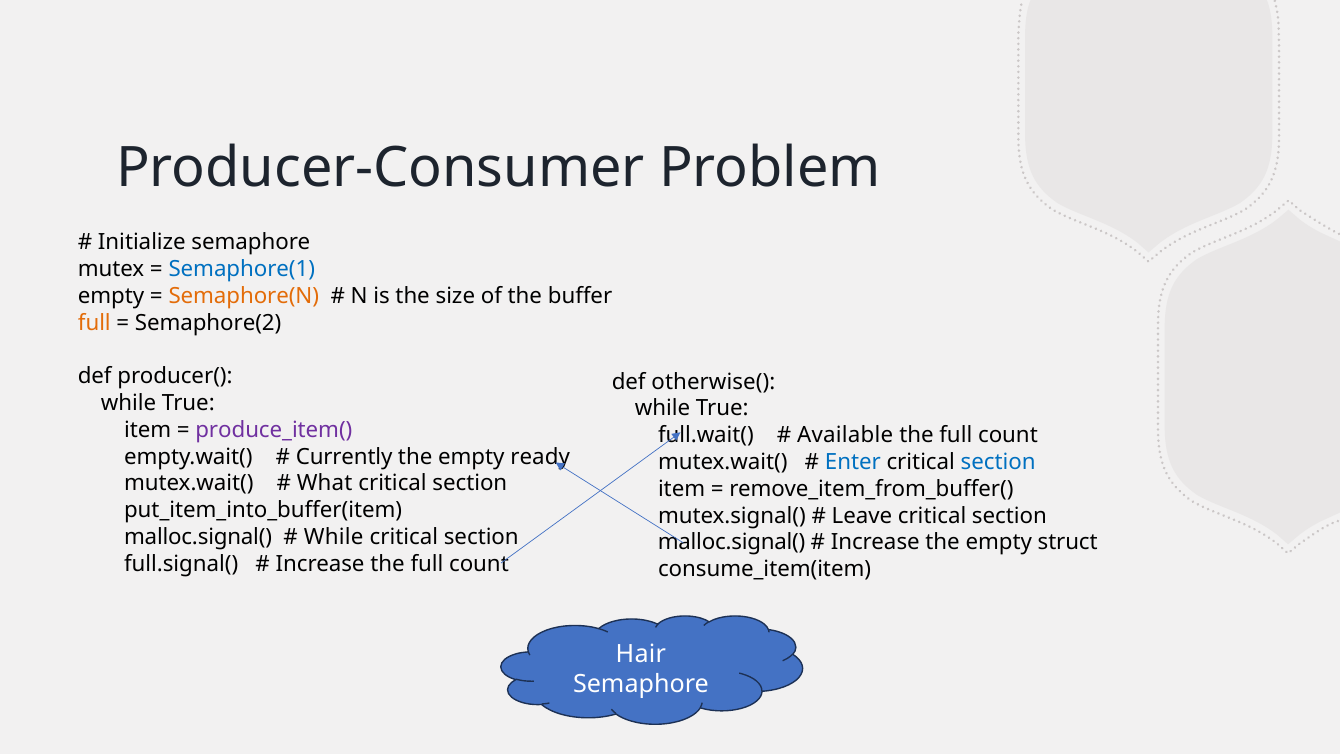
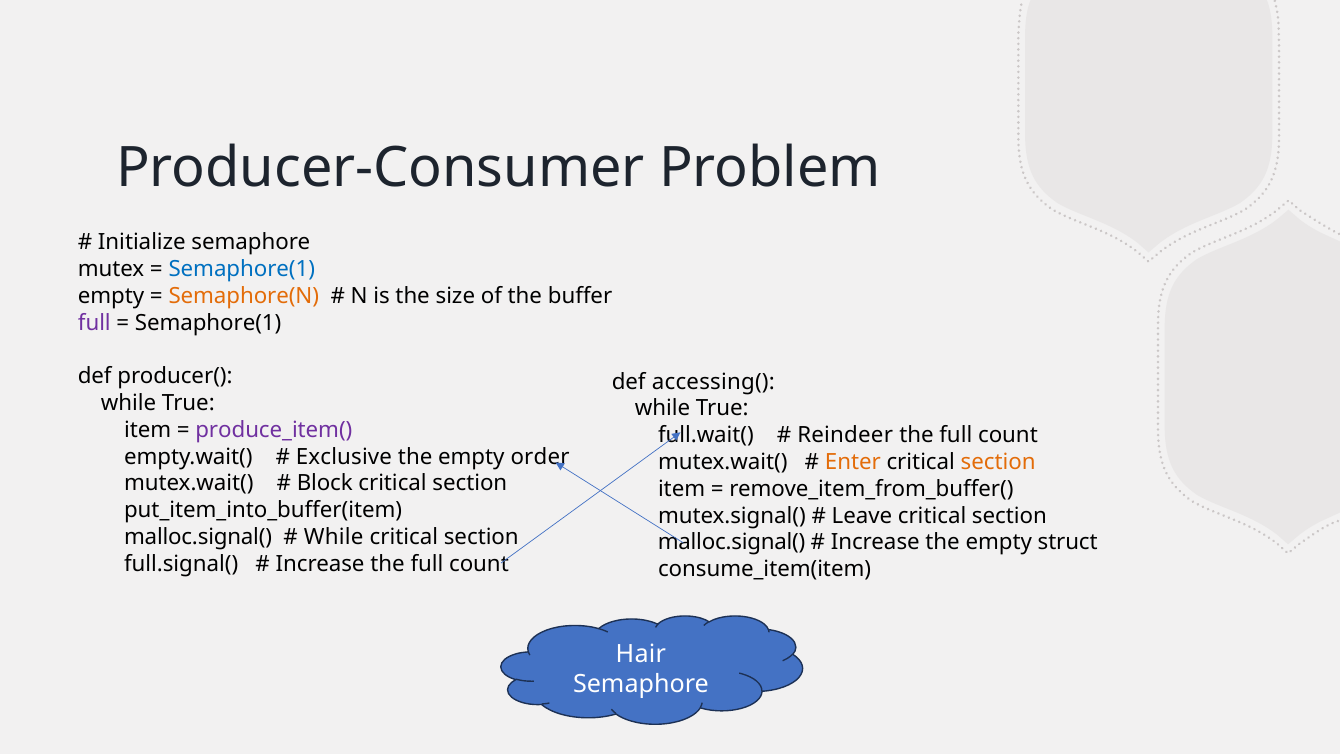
full colour: orange -> purple (94, 323)
Semaphore(2: Semaphore(2 -> Semaphore(1 (208, 323)
otherwise(: otherwise( -> accessing( (713, 382)
Available: Available -> Reindeer (845, 435)
Currently: Currently -> Exclusive (344, 457)
ready: ready -> order (540, 457)
Enter colour: blue -> orange (853, 462)
section colour: blue -> orange (998, 462)
What: What -> Block (325, 483)
